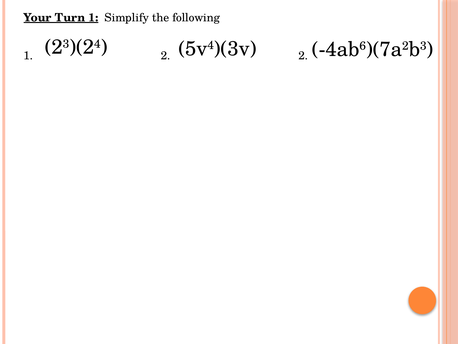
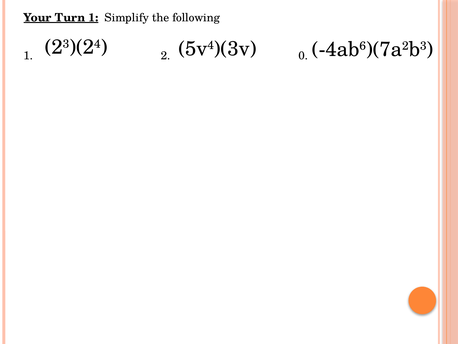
2 2: 2 -> 0 (303, 56)
